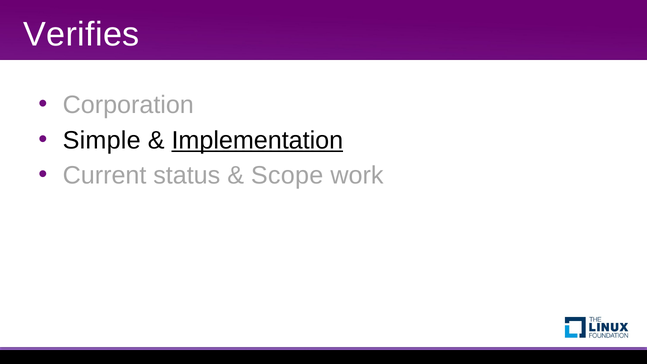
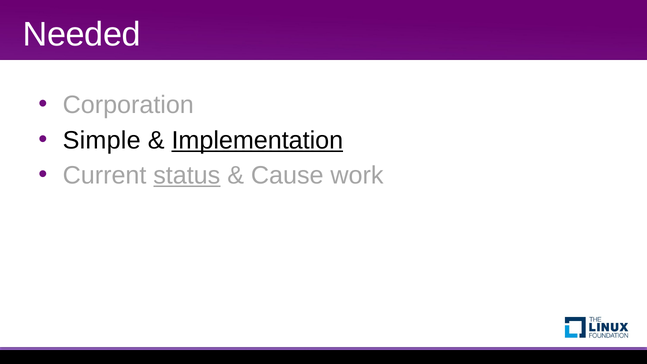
Verifies: Verifies -> Needed (82, 35)
status underline: none -> present (187, 176)
Scope: Scope -> Cause (287, 176)
